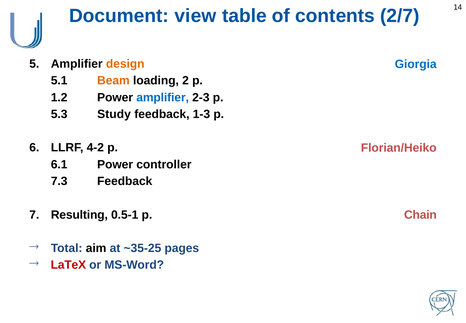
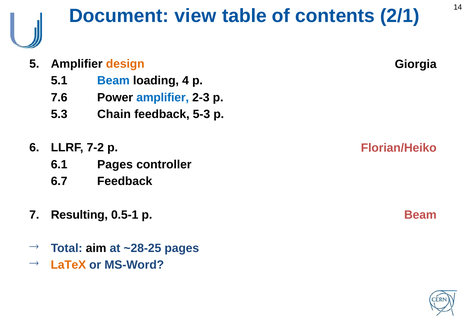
2/7: 2/7 -> 2/1 (400, 16)
Giorgia colour: blue -> black (416, 64)
Beam colour: orange -> blue (113, 81)
2: 2 -> 4 (186, 81)
1.2: 1.2 -> 7.6 (59, 97)
Study: Study -> Chain (114, 114)
1-3: 1-3 -> 5-3 (201, 114)
4-2: 4-2 -> 7-2 (95, 148)
6.1 Power: Power -> Pages (115, 164)
7.3: 7.3 -> 6.7 (59, 181)
Chain: Chain -> Beam (420, 215)
~35-25: ~35-25 -> ~28-25 (142, 248)
LaTeX colour: red -> orange (68, 265)
